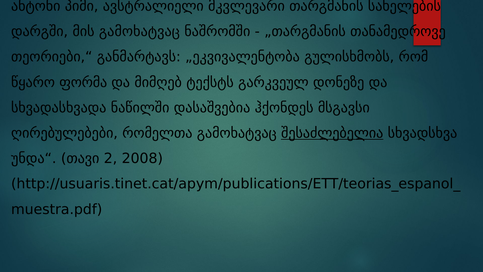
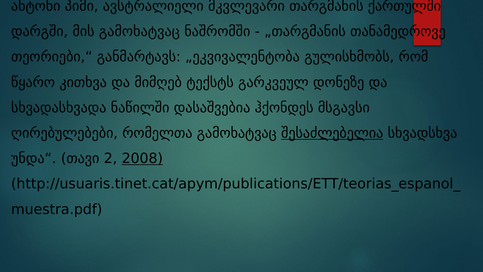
სახელების: სახელების -> ქართულში (404, 6)
ფორმა: ფორმა -> კითხვა (83, 82)
2008 underline: none -> present (142, 158)
